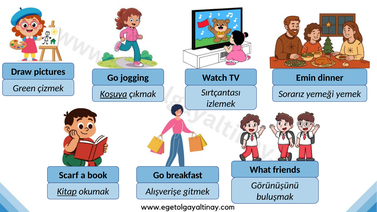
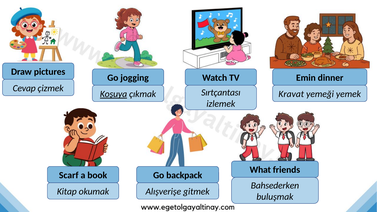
Green: Green -> Cevap (24, 88)
Sorarız: Sorarız -> Kravat (291, 94)
breakfast: breakfast -> backpack (184, 175)
Görünüşünü: Görünüşünü -> Bahsederken (275, 185)
Kitap underline: present -> none (67, 192)
